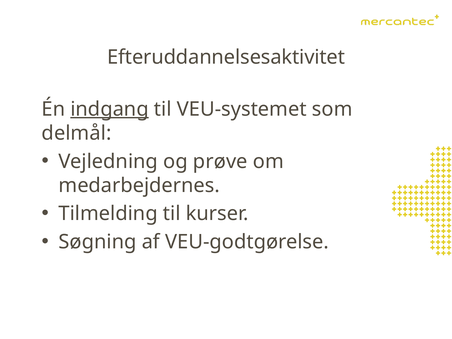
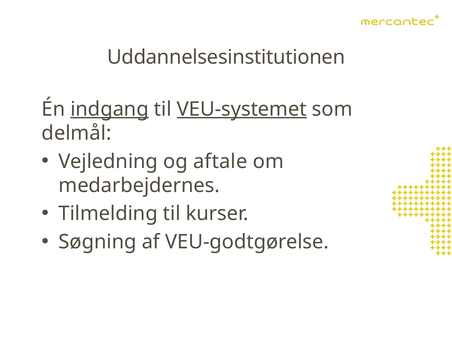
Efteruddannelsesaktivitet: Efteruddannelsesaktivitet -> Uddannelsesinstitutionen (226, 57)
VEU-systemet underline: none -> present (242, 109)
prøve: prøve -> aftale (220, 161)
